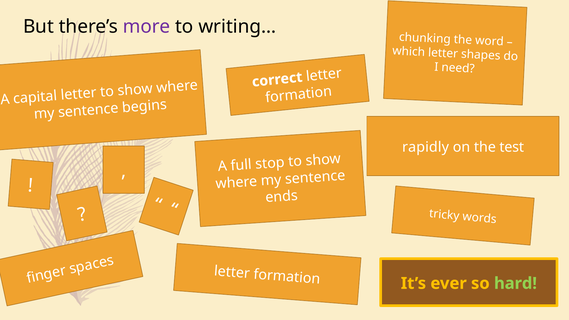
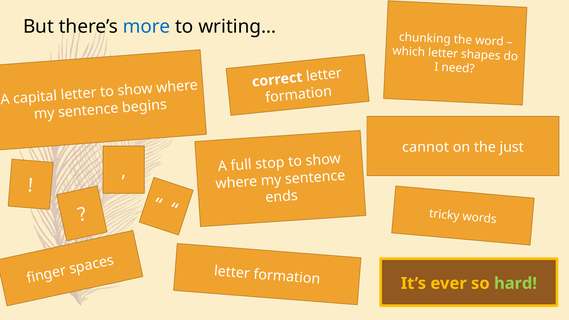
more colour: purple -> blue (147, 27)
rapidly: rapidly -> cannot (426, 147)
test: test -> just (512, 147)
